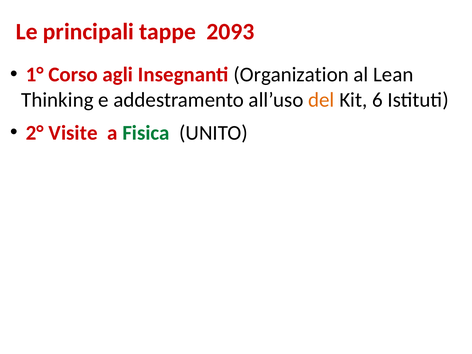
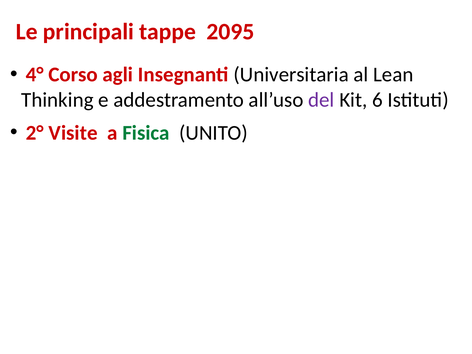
2093: 2093 -> 2095 (231, 32)
1°: 1° -> 4° (35, 75)
Organization: Organization -> Universitaria (291, 75)
del colour: orange -> purple (321, 100)
